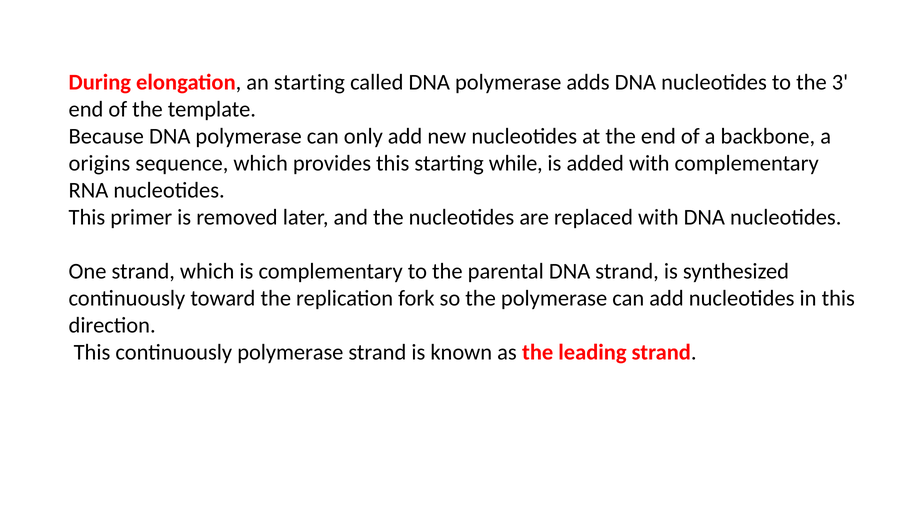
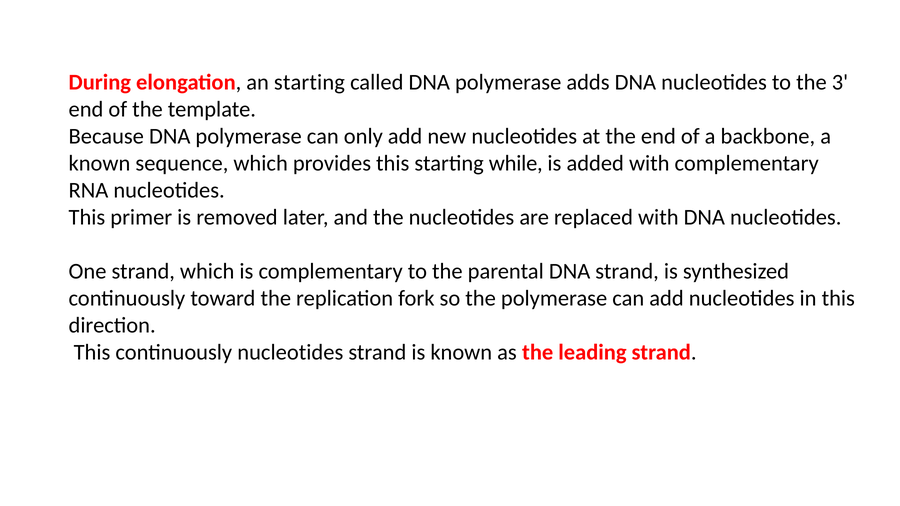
origins: origins -> known (99, 163)
continuously polymerase: polymerase -> nucleotides (290, 352)
